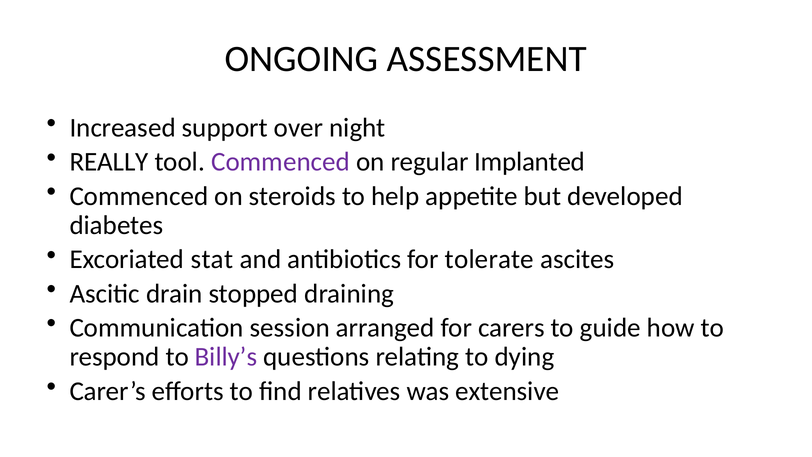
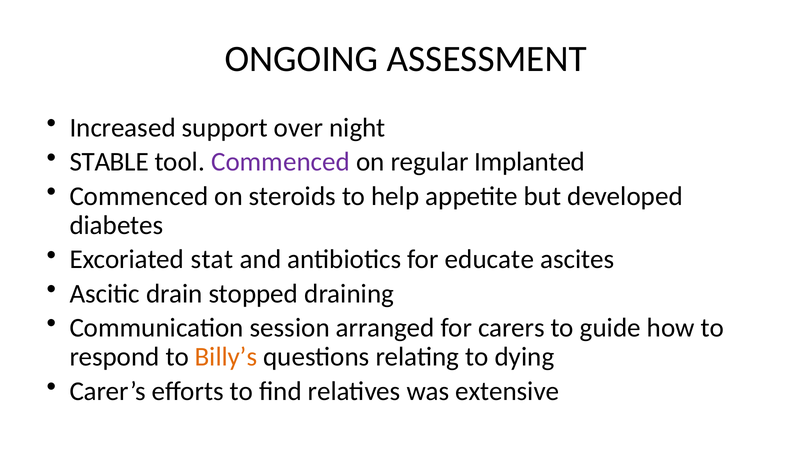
REALLY: REALLY -> STABLE (109, 162)
tolerate: tolerate -> educate (489, 259)
Billy’s colour: purple -> orange (226, 357)
